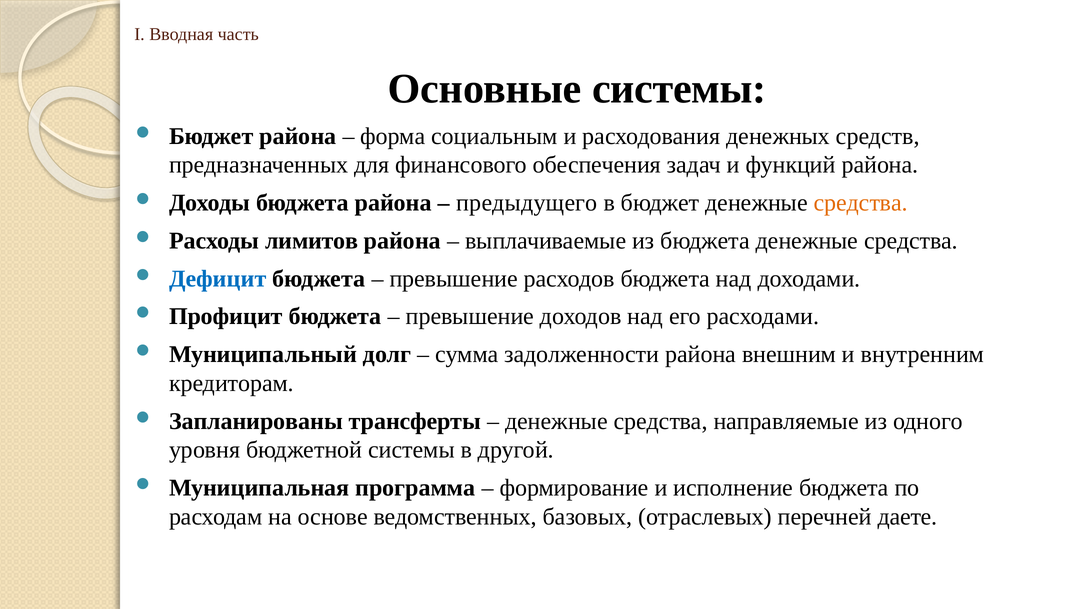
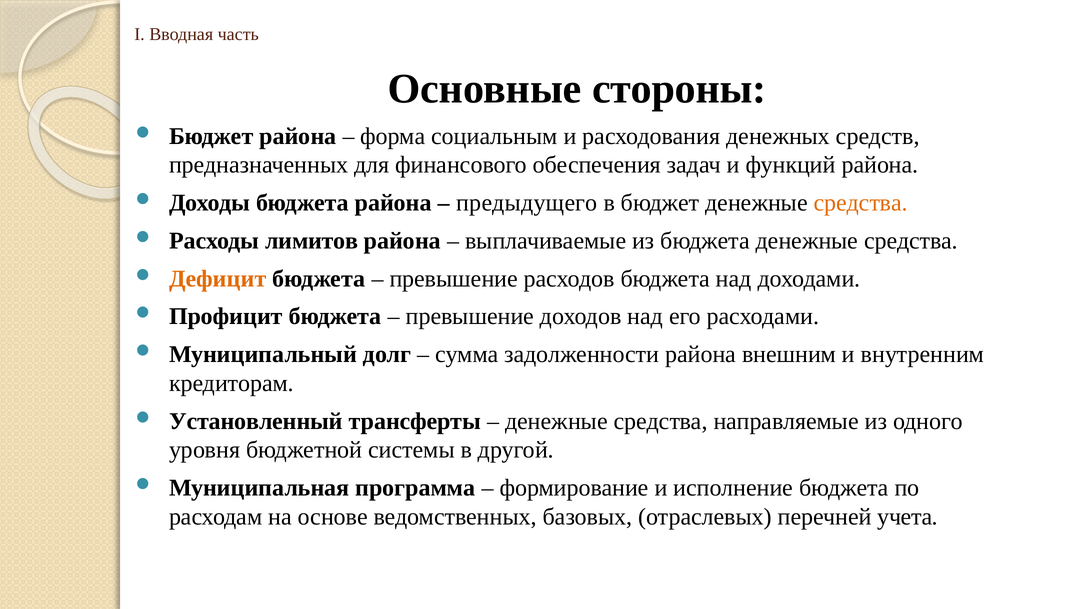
Основные системы: системы -> стороны (679, 89)
Дефицит colour: blue -> orange (218, 279)
Запланированы: Запланированы -> Установленный (256, 421)
даете: даете -> учета (908, 517)
